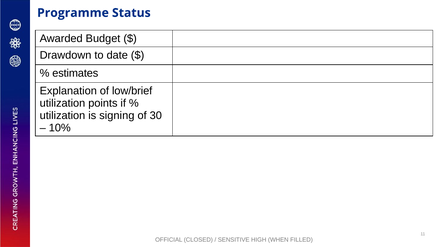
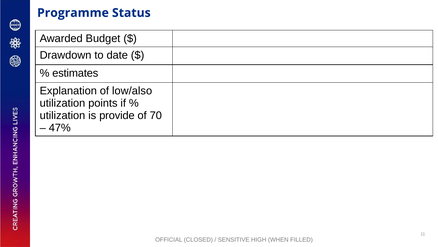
low/brief: low/brief -> low/also (132, 91)
signing: signing -> provide (117, 115)
30: 30 -> 70 (156, 115)
10%: 10% -> 47% (60, 128)
